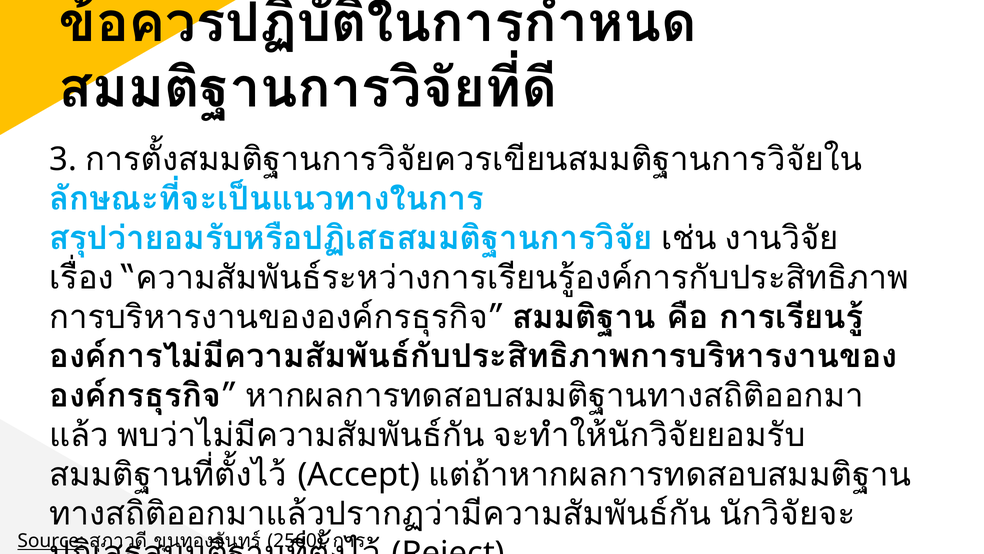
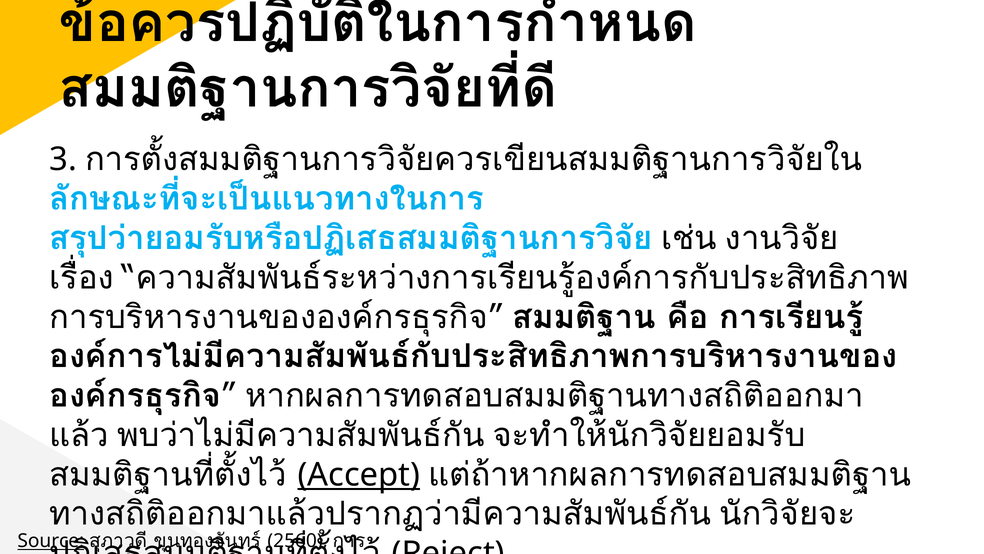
Accept underline: none -> present (359, 474)
